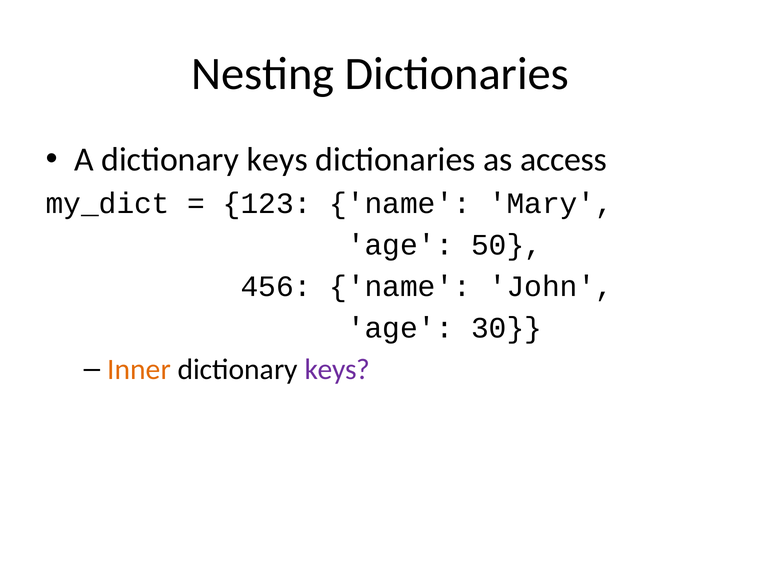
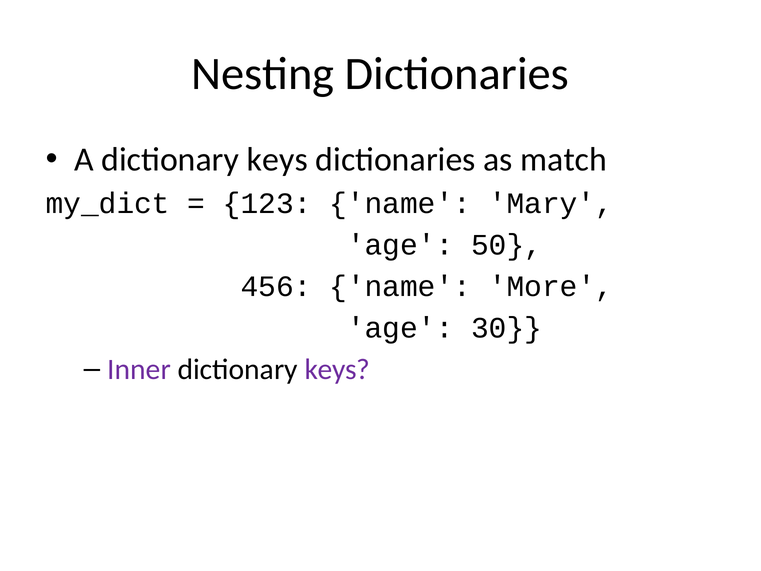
access: access -> match (564, 160)
John: John -> More (551, 286)
Inner colour: orange -> purple (139, 369)
